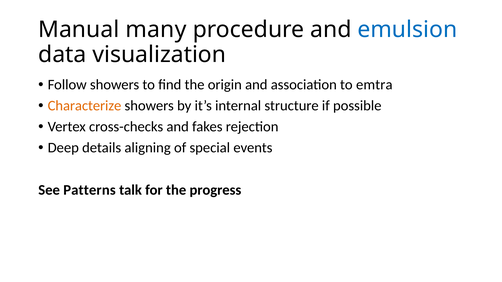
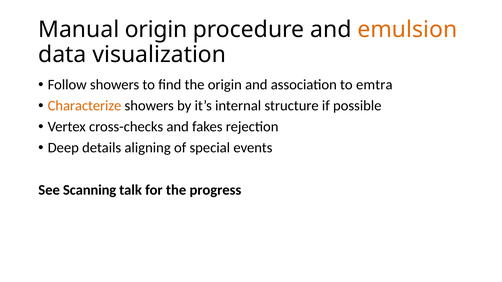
Manual many: many -> origin (156, 30)
emulsion colour: blue -> orange (407, 30)
Patterns: Patterns -> Scanning (90, 190)
